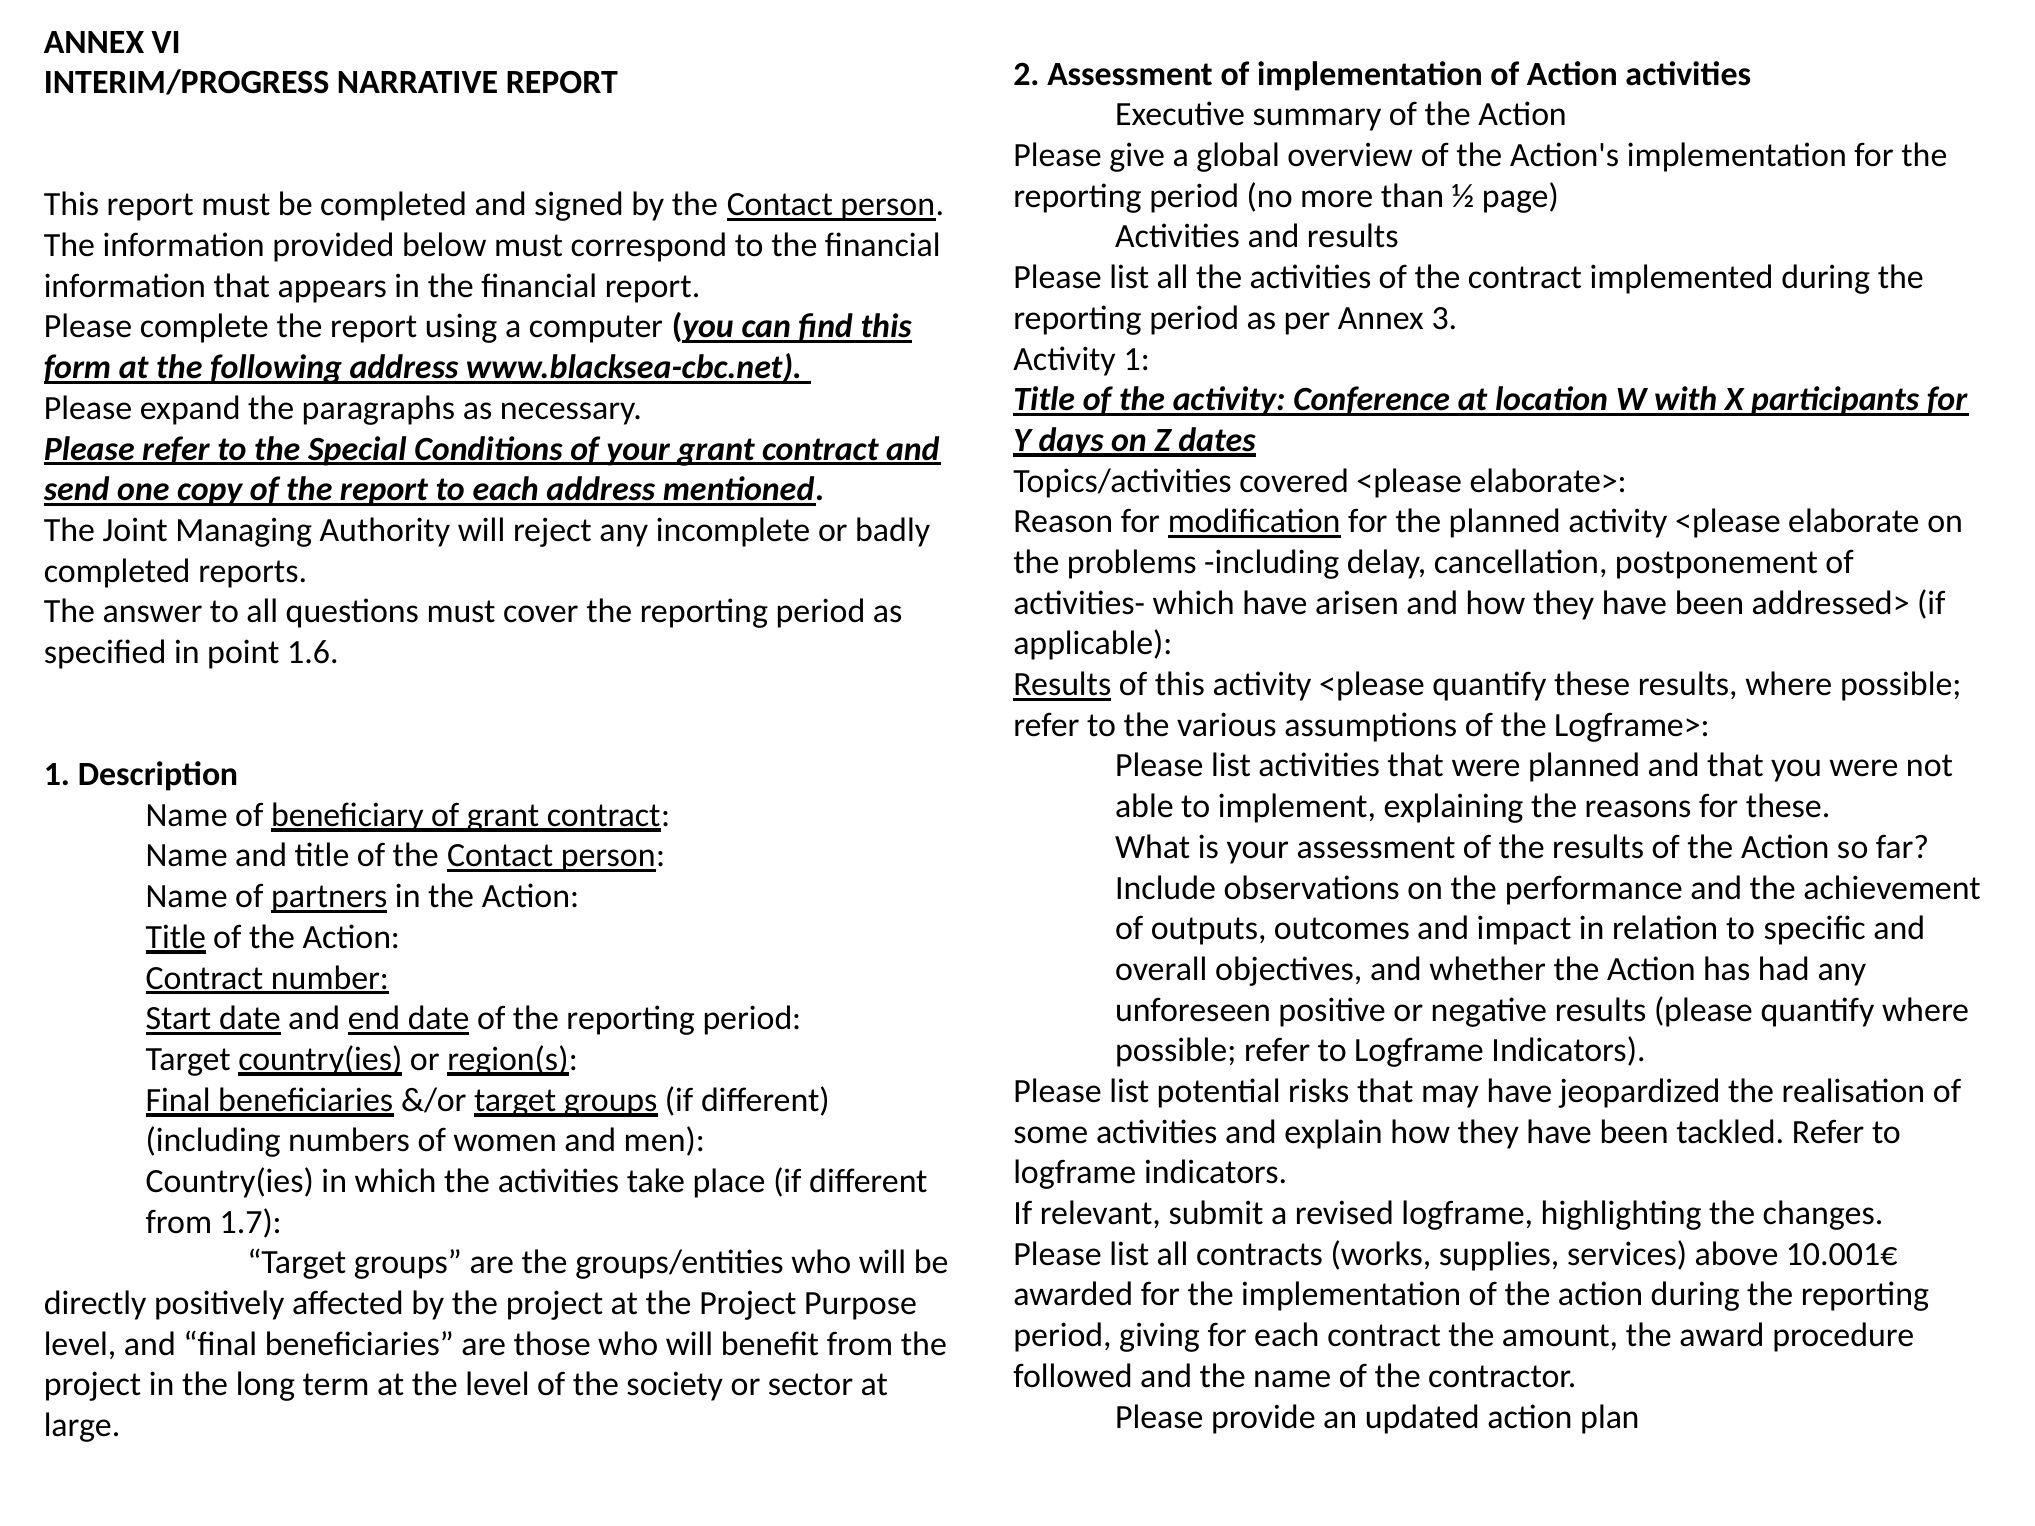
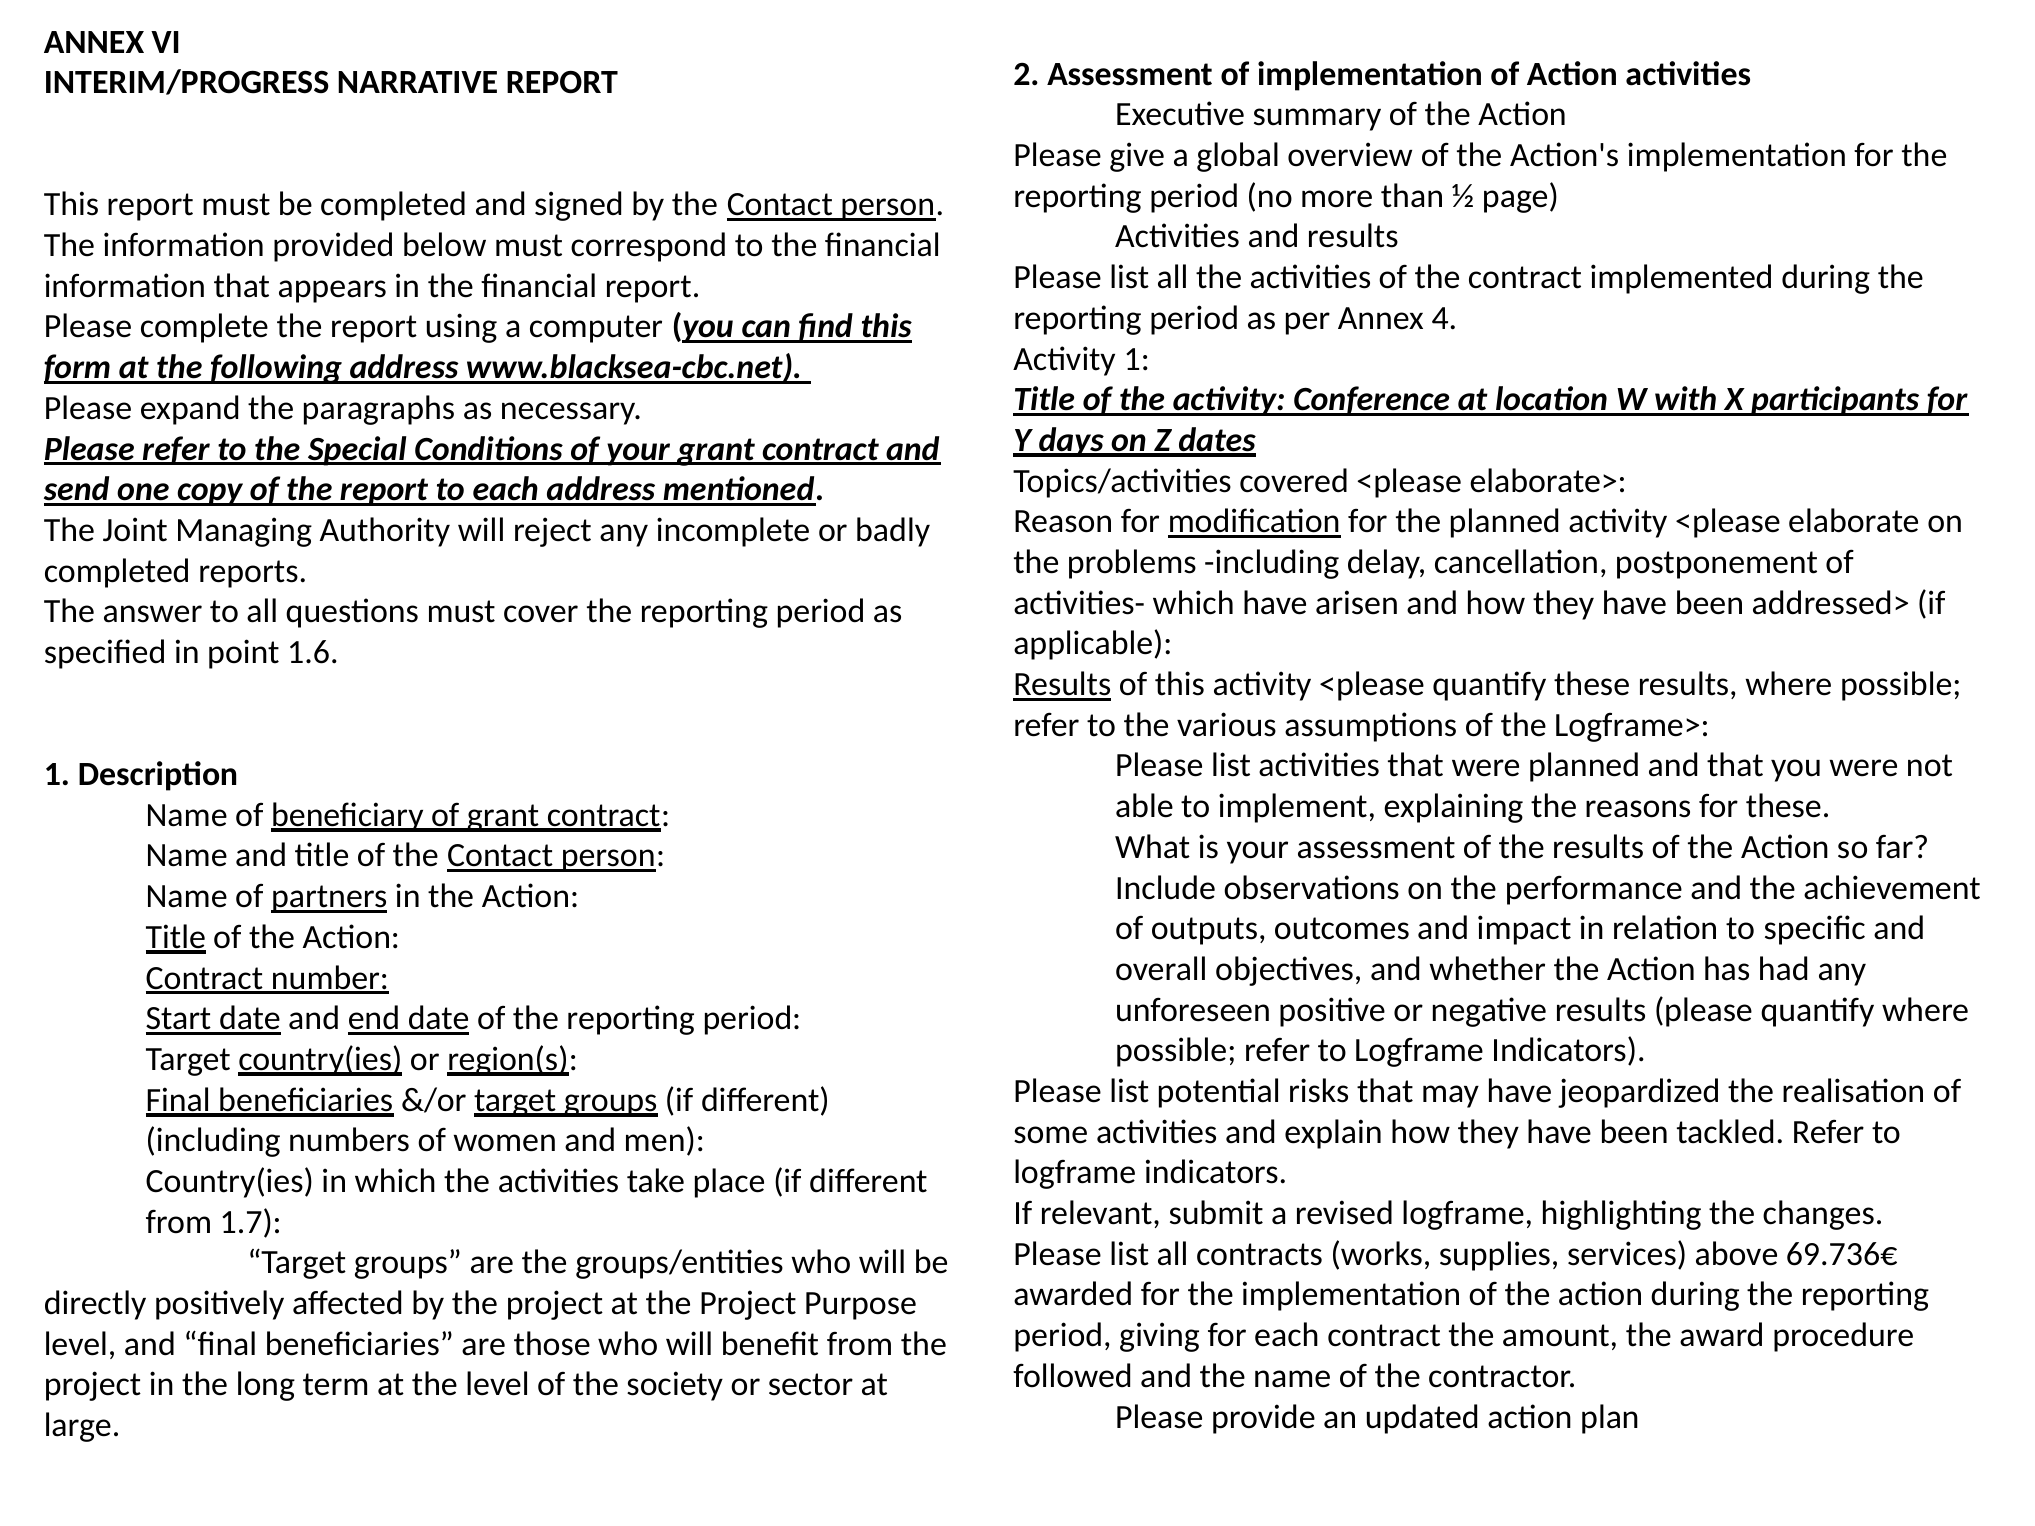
3: 3 -> 4 (1444, 318)
10.001€: 10.001€ -> 69.736€ (1842, 1254)
